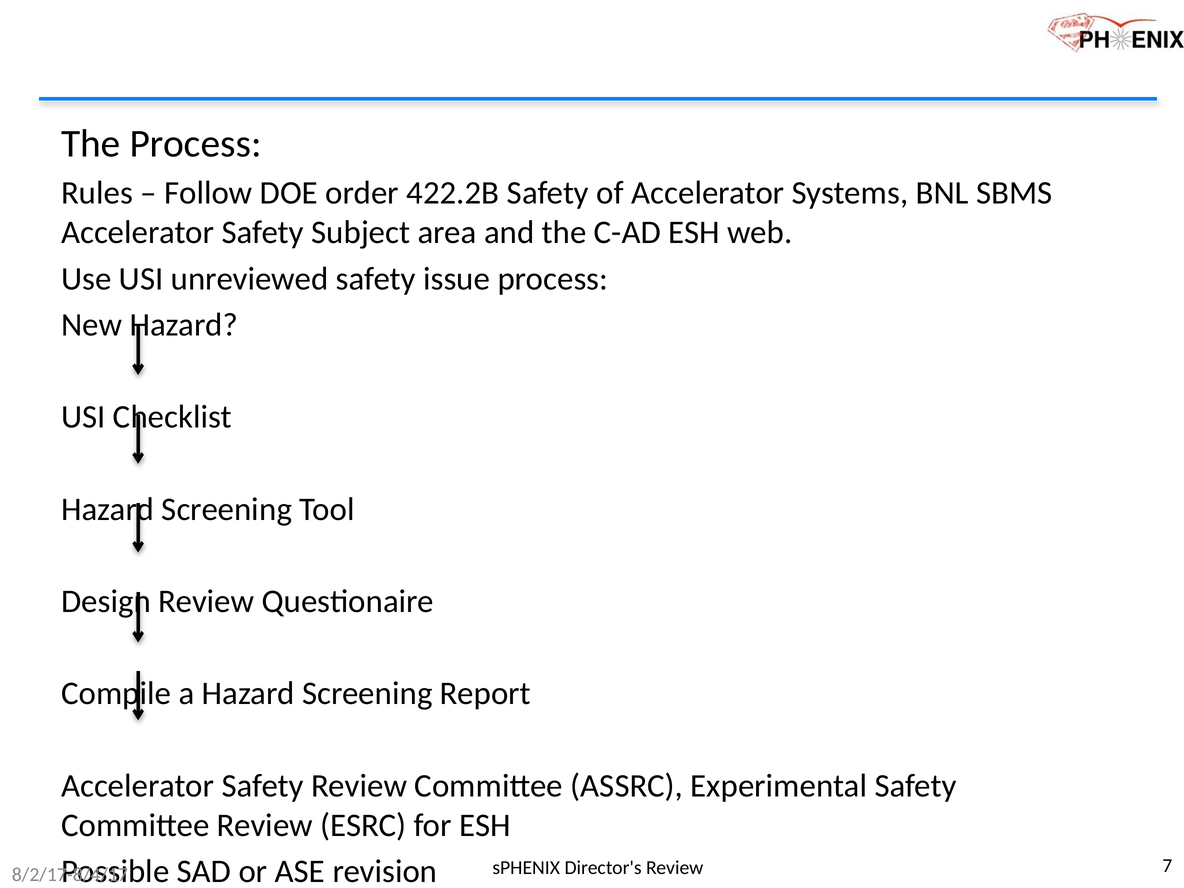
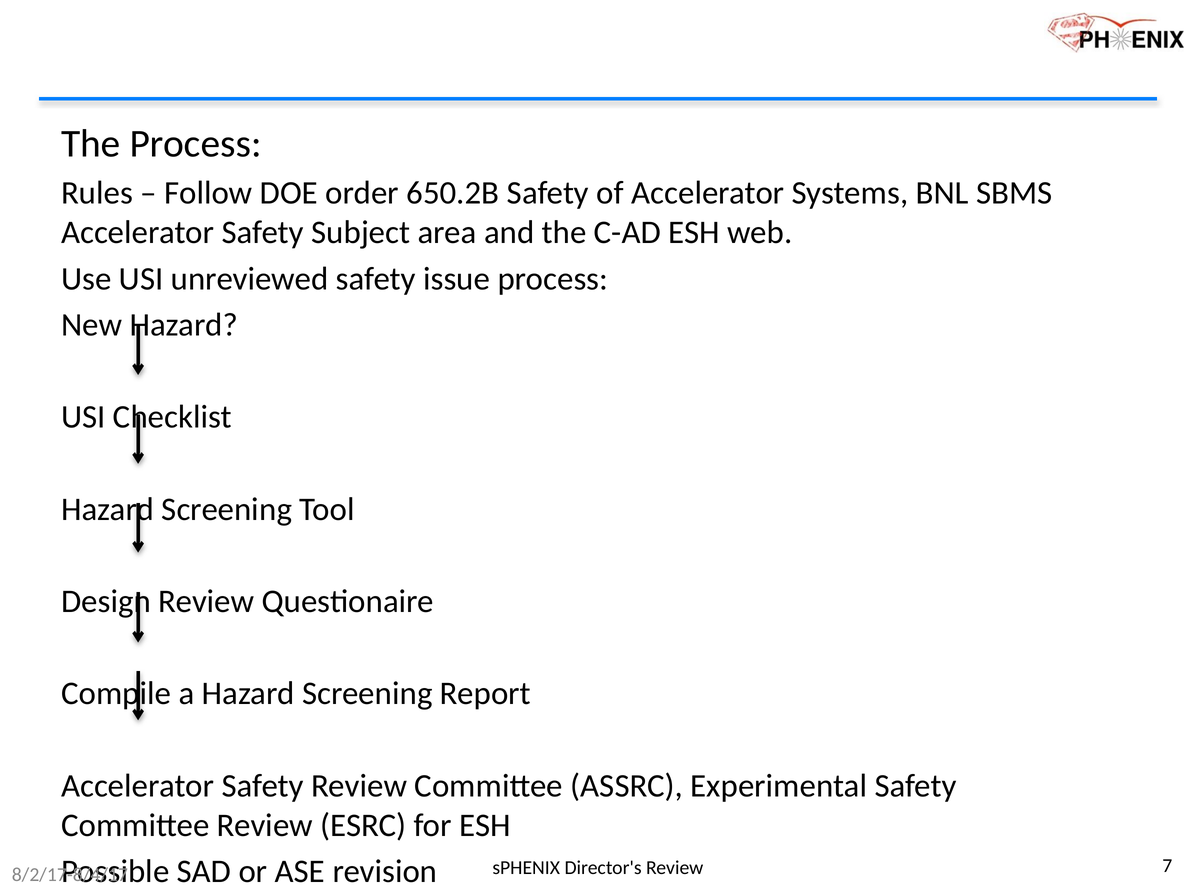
422.2B: 422.2B -> 650.2B (453, 193)
